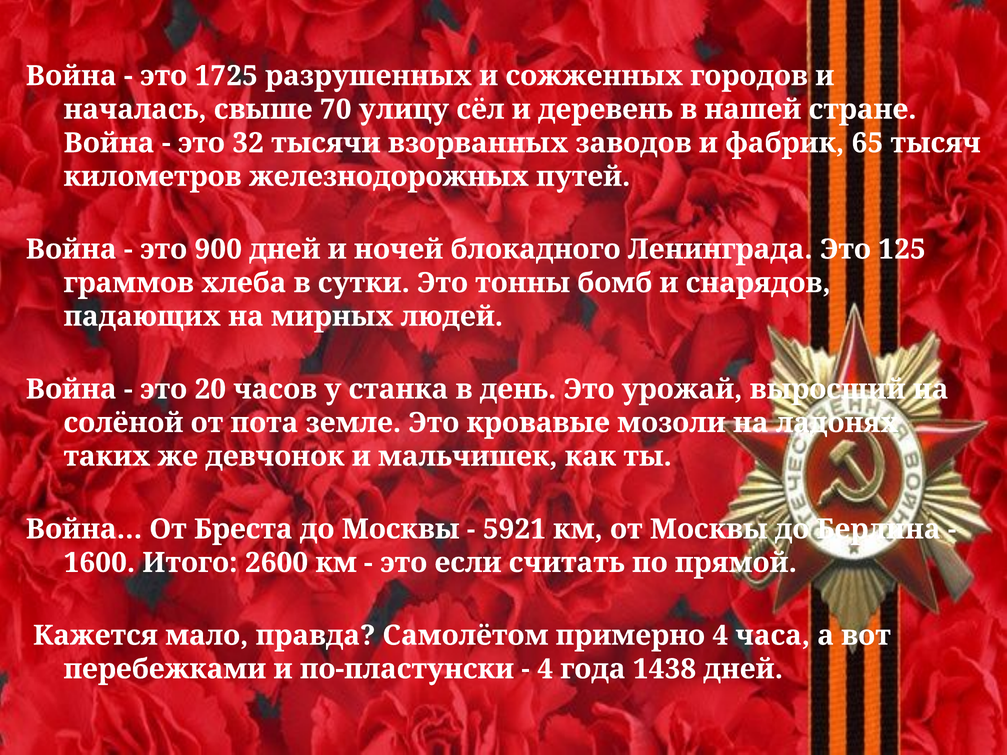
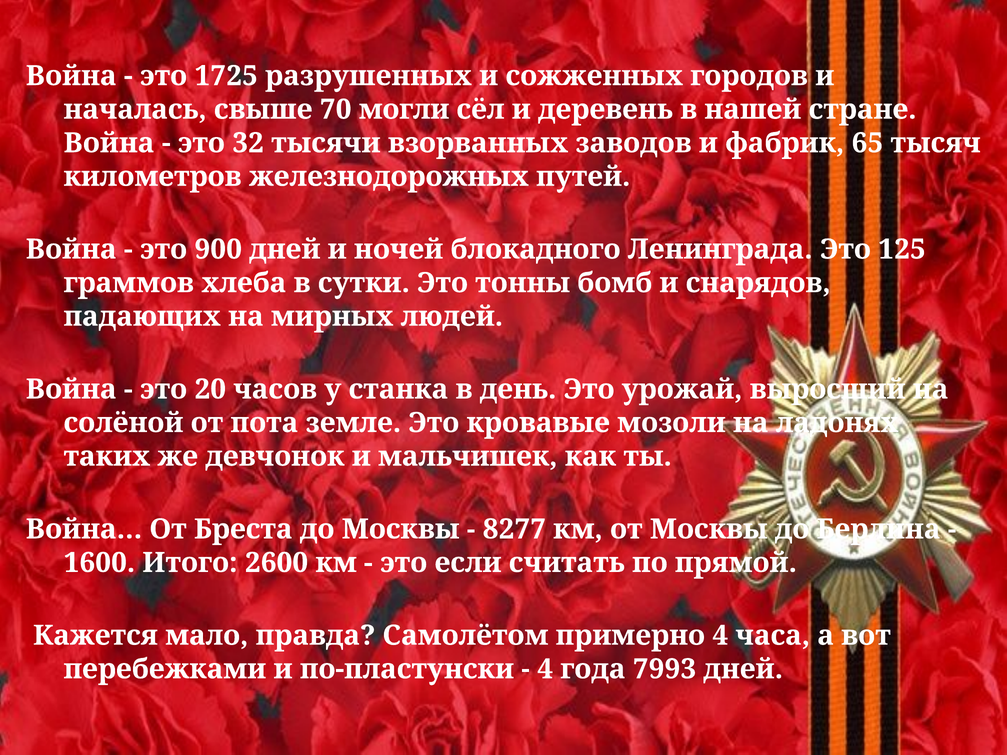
улицу: улицу -> могли (404, 110)
5921: 5921 -> 8277 (514, 529)
1438: 1438 -> 7993 (664, 669)
